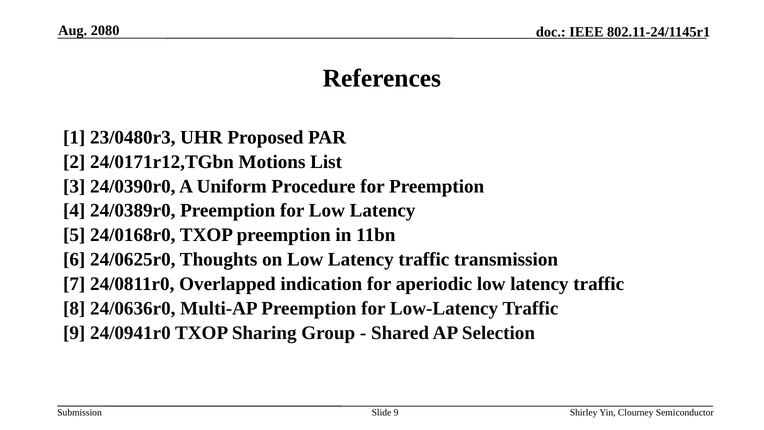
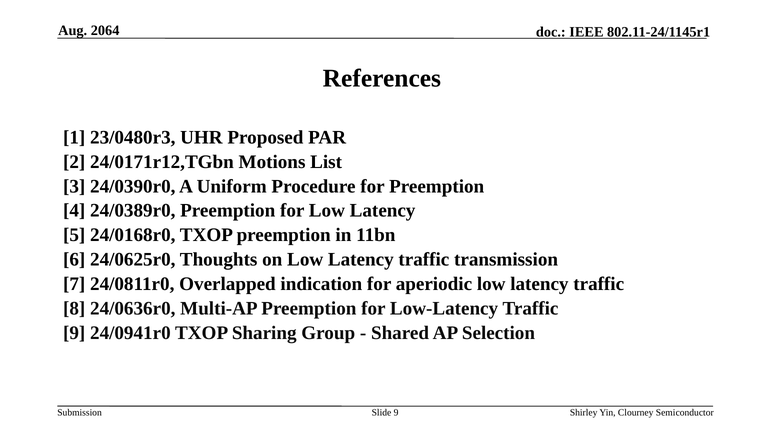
2080: 2080 -> 2064 (105, 30)
